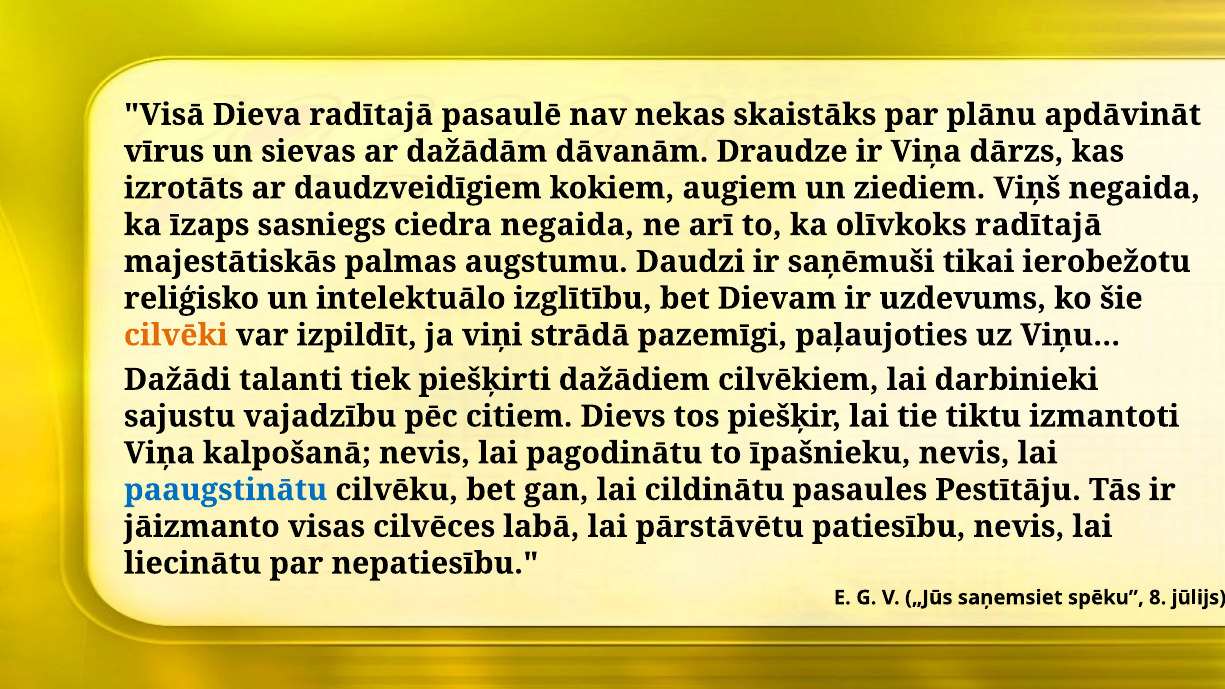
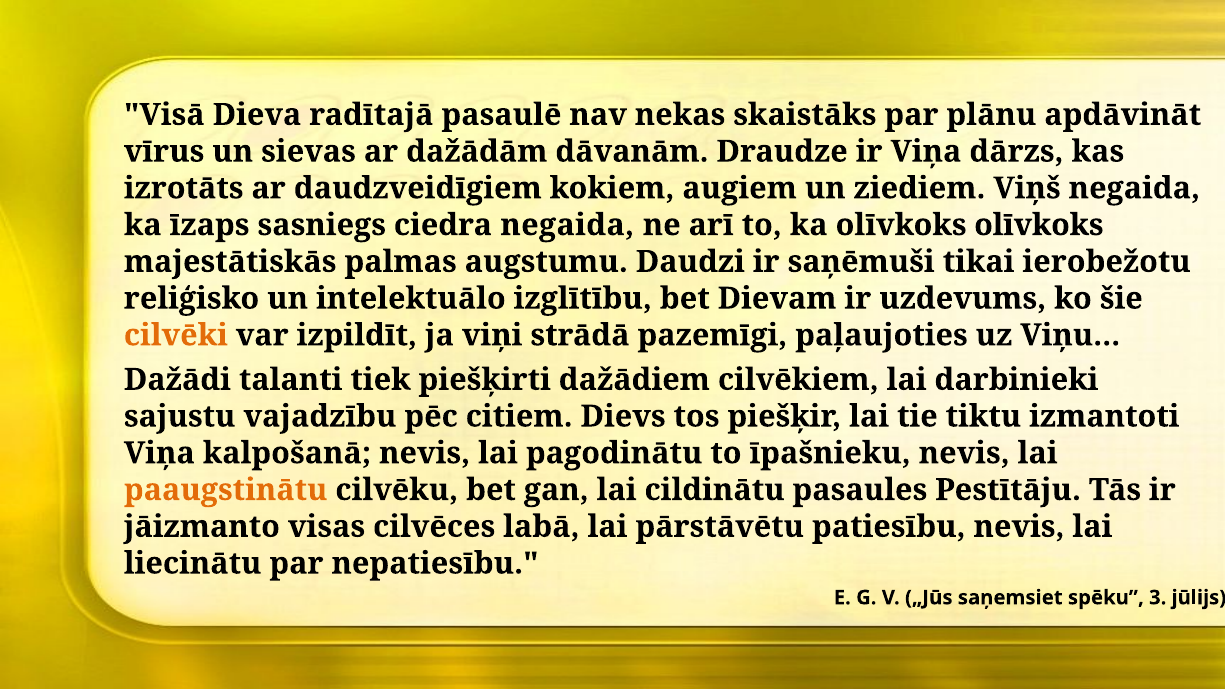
olīvkoks radītajā: radītajā -> olīvkoks (1039, 225)
paaugstinātu colour: blue -> orange (226, 490)
8: 8 -> 3 (1158, 598)
